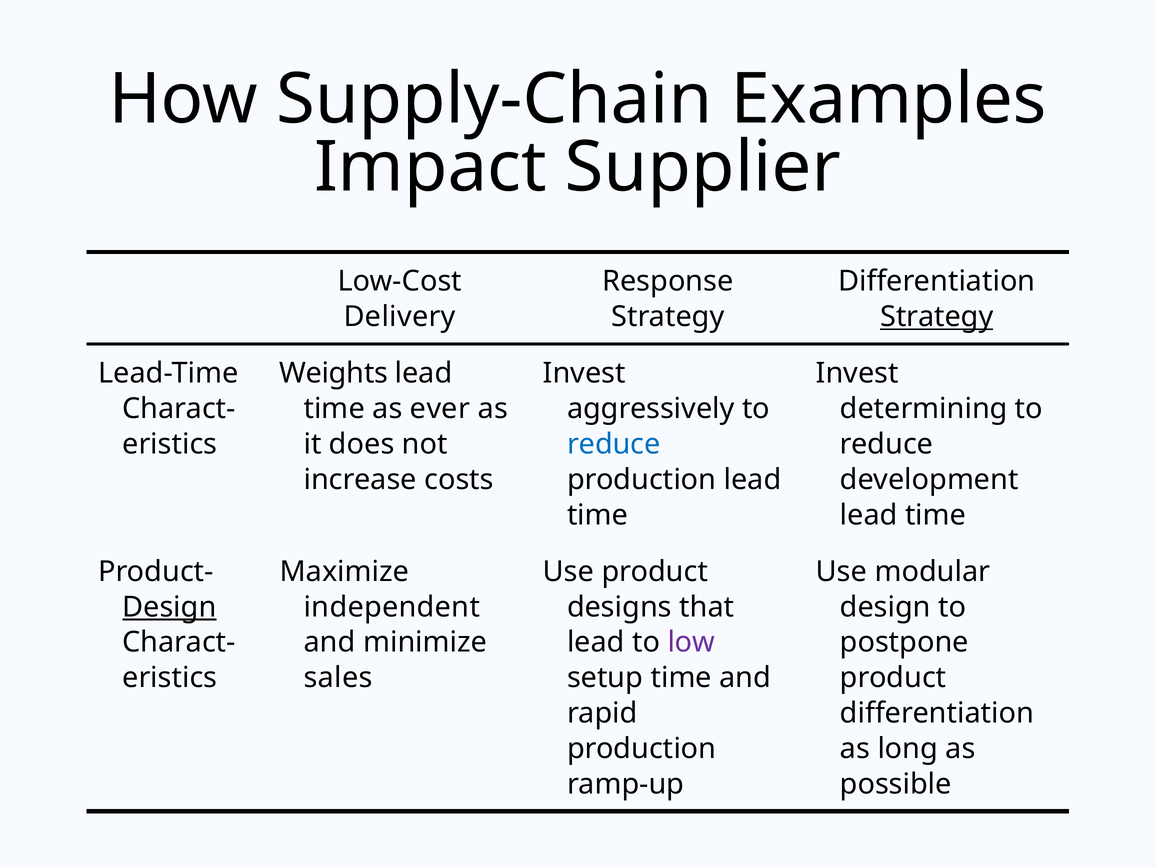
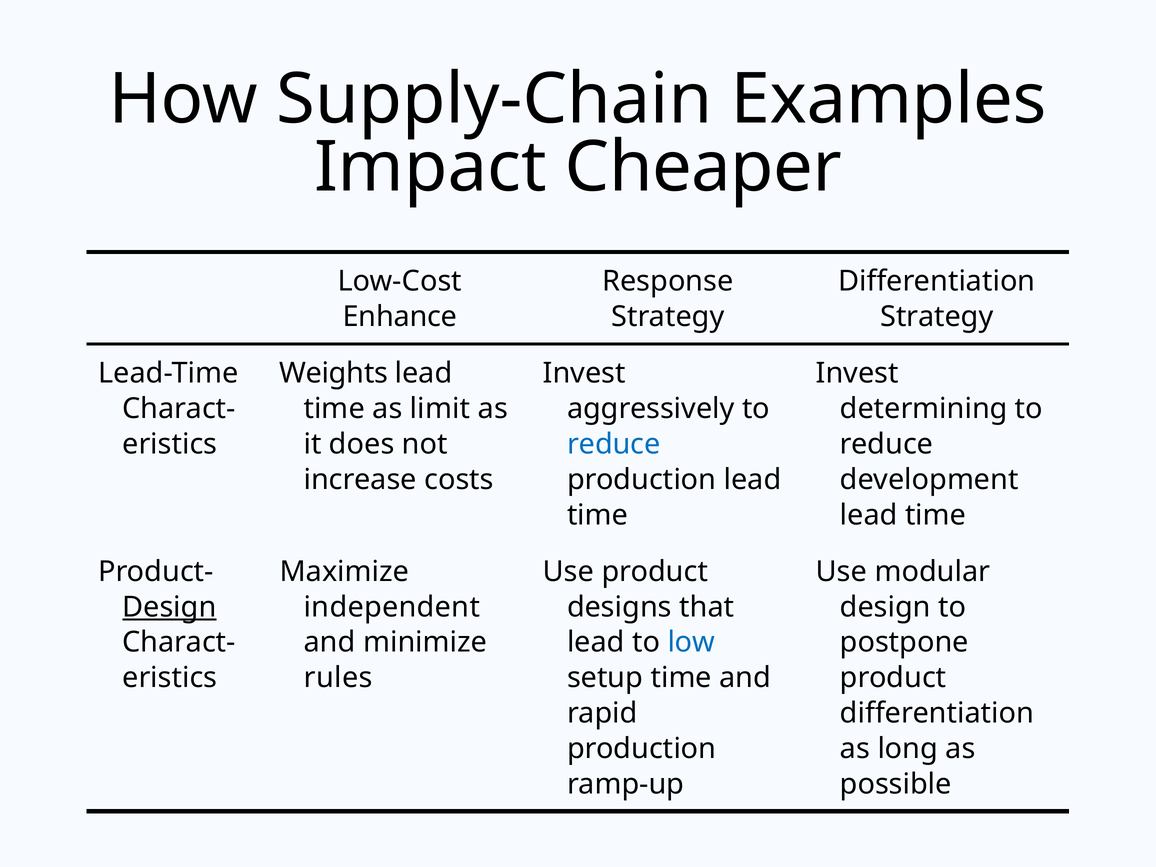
Supplier: Supplier -> Cheaper (703, 167)
Delivery: Delivery -> Enhance (400, 317)
Strategy underline: present -> none (937, 317)
ever: ever -> limit (440, 409)
low colour: purple -> blue (691, 642)
sales: sales -> rules (338, 678)
